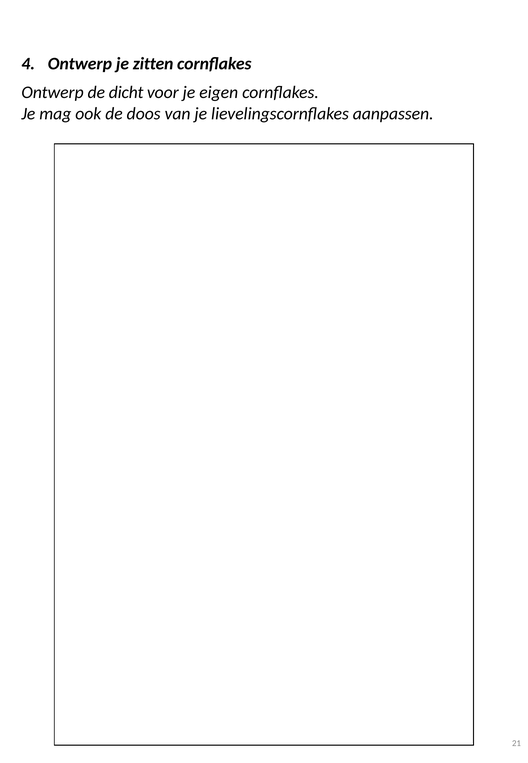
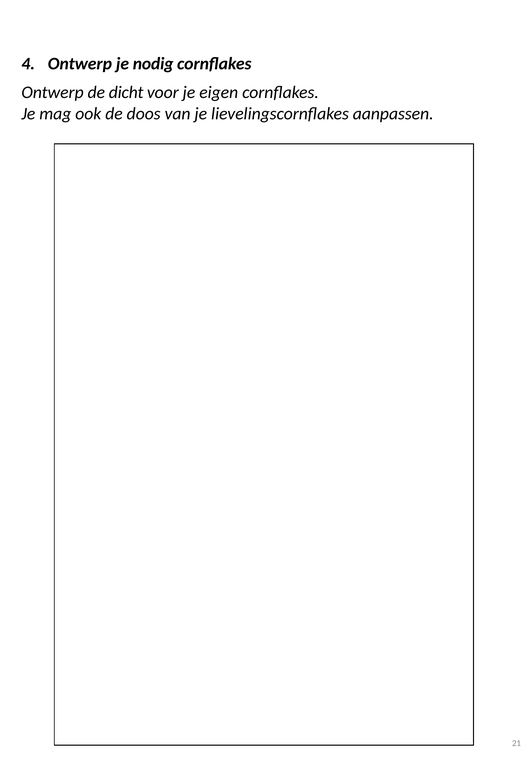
zitten: zitten -> nodig (153, 64)
